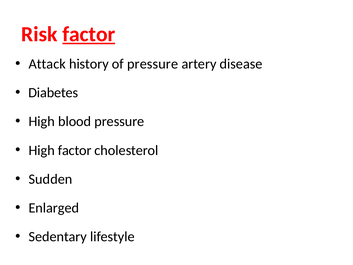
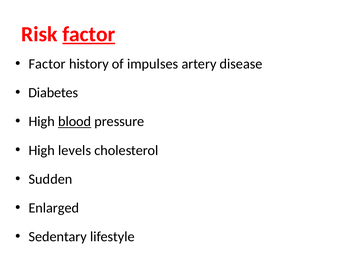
Attack: Attack -> Factor (47, 64)
of pressure: pressure -> impulses (153, 64)
blood underline: none -> present (75, 121)
High factor: factor -> levels (75, 150)
